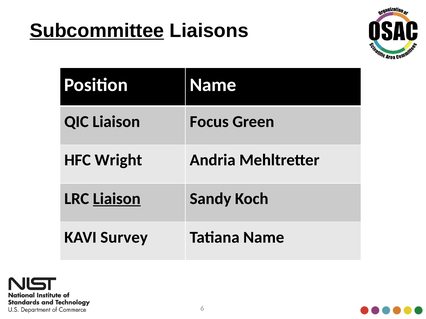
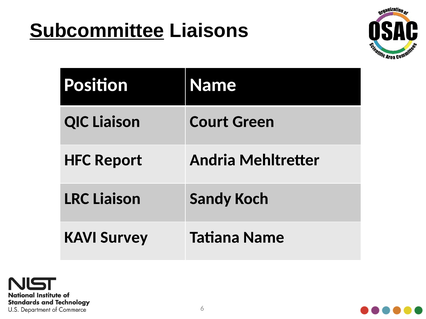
Focus: Focus -> Court (209, 122)
Wright: Wright -> Report (118, 160)
Liaison underline: present -> none (117, 199)
